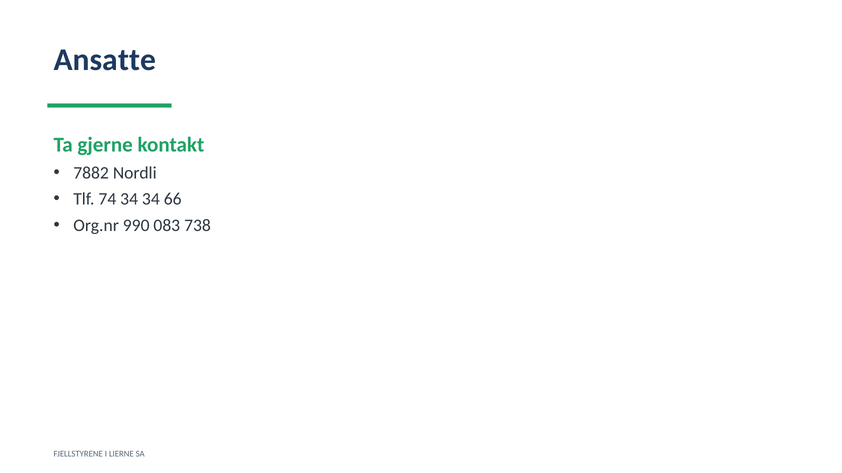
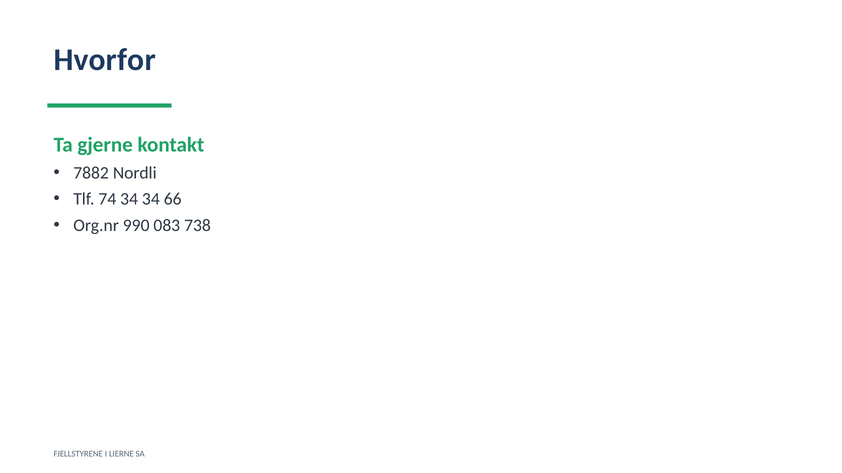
Ansatte: Ansatte -> Hvorfor (105, 60)
